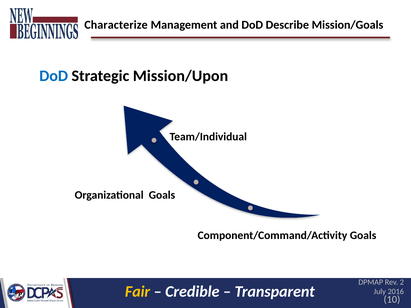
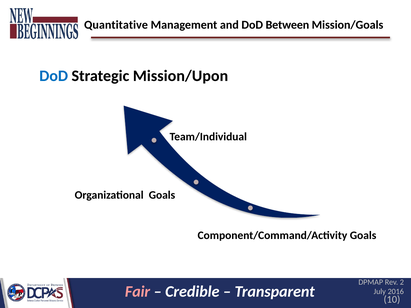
Characterize: Characterize -> Quantitative (116, 25)
Describe: Describe -> Between (287, 25)
Fair colour: yellow -> pink (138, 292)
